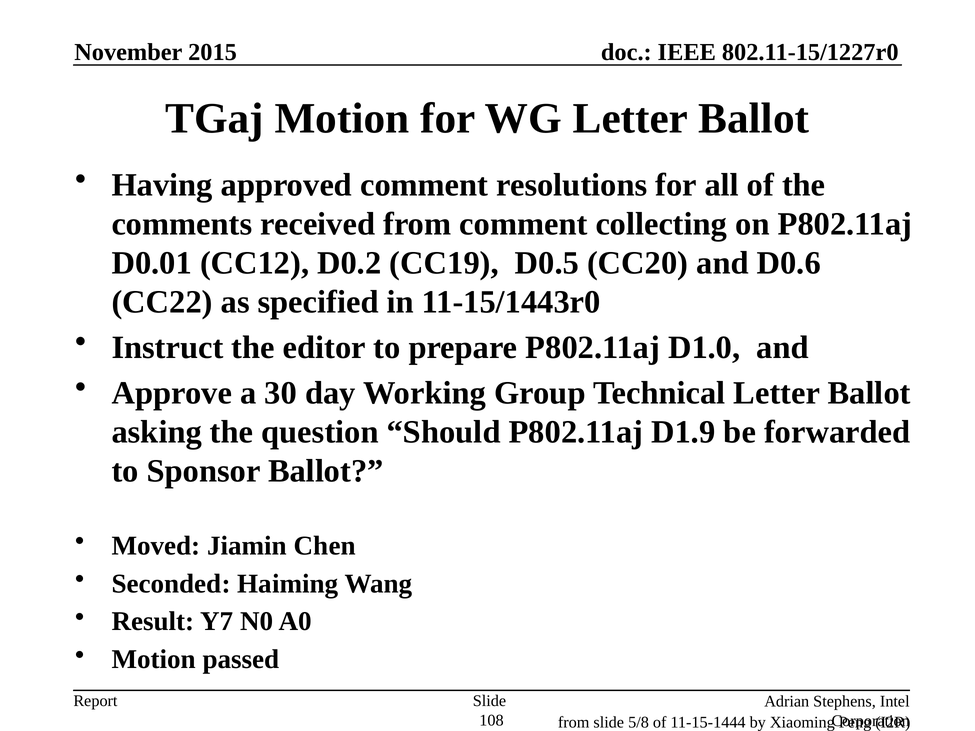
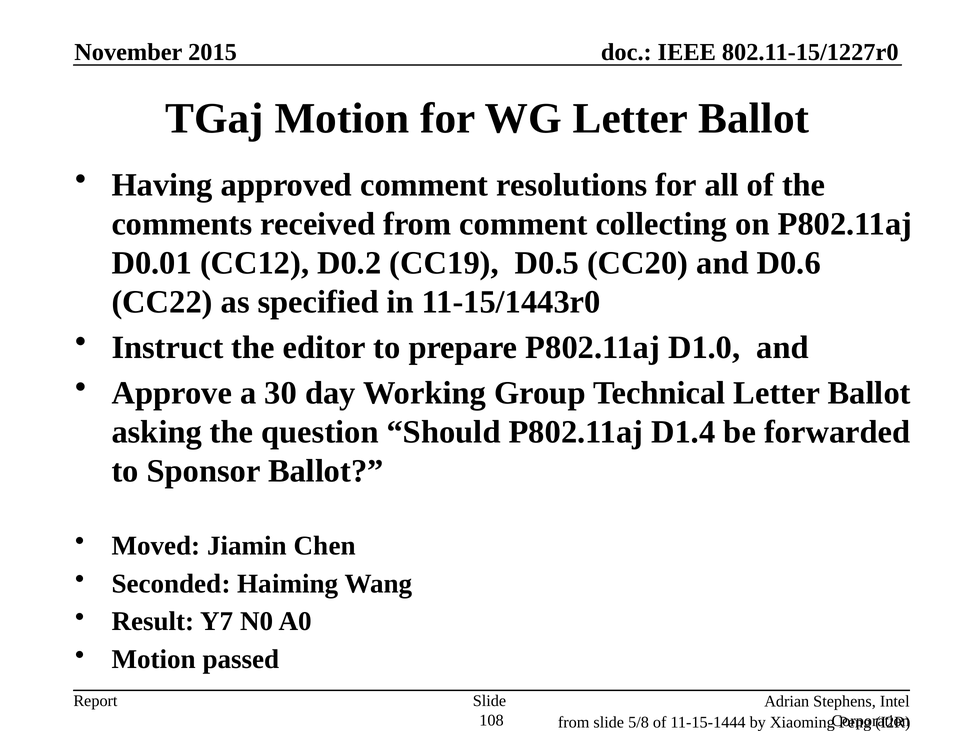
D1.9: D1.9 -> D1.4 (683, 432)
